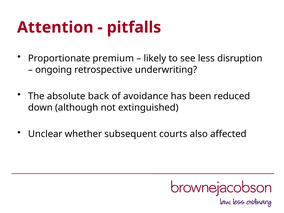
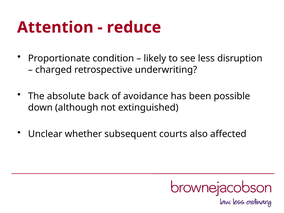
pitfalls: pitfalls -> reduce (134, 27)
premium: premium -> condition (113, 58)
ongoing: ongoing -> charged (54, 70)
reduced: reduced -> possible (232, 96)
